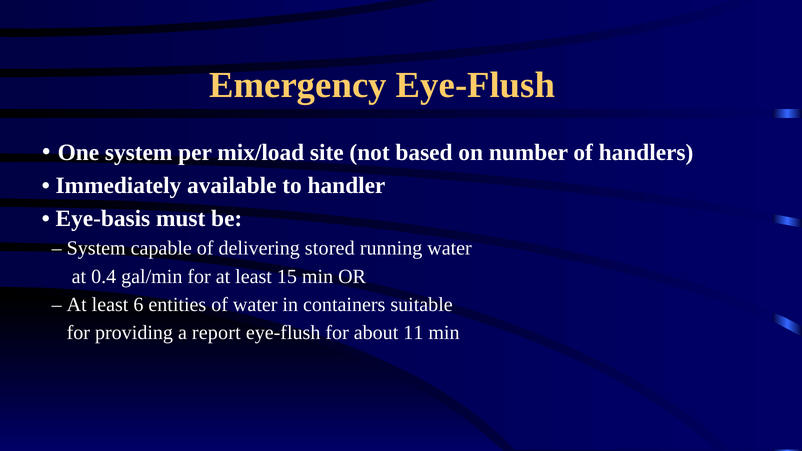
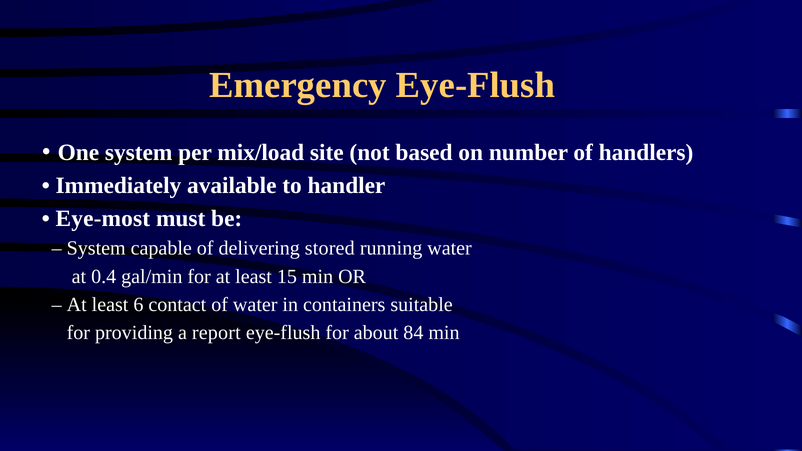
Eye-basis: Eye-basis -> Eye-most (103, 219)
entities: entities -> contact (177, 305)
11: 11 -> 84 (413, 333)
